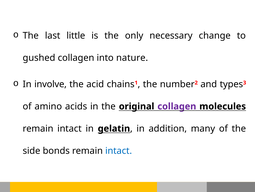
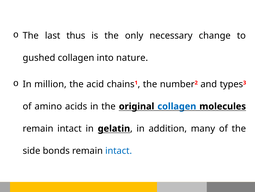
little: little -> thus (76, 35)
involve: involve -> million (50, 84)
collagen colour: purple -> blue (177, 106)
